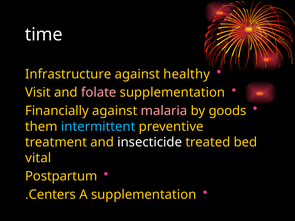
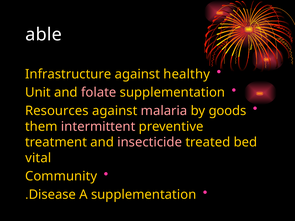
time: time -> able (44, 35)
Visit: Visit -> Unit (38, 93)
Financially: Financially -> Resources (57, 111)
intermittent colour: light blue -> pink (98, 127)
insecticide colour: white -> pink (150, 142)
Postpartum: Postpartum -> Community (61, 176)
Centers: Centers -> Disease (52, 195)
